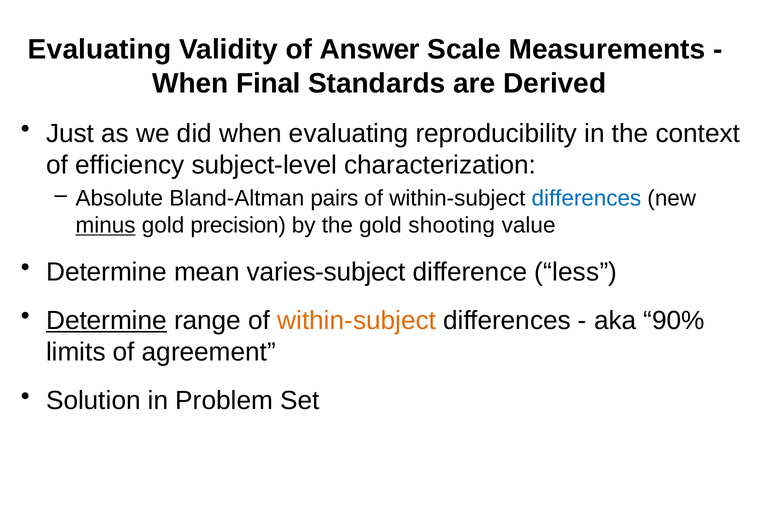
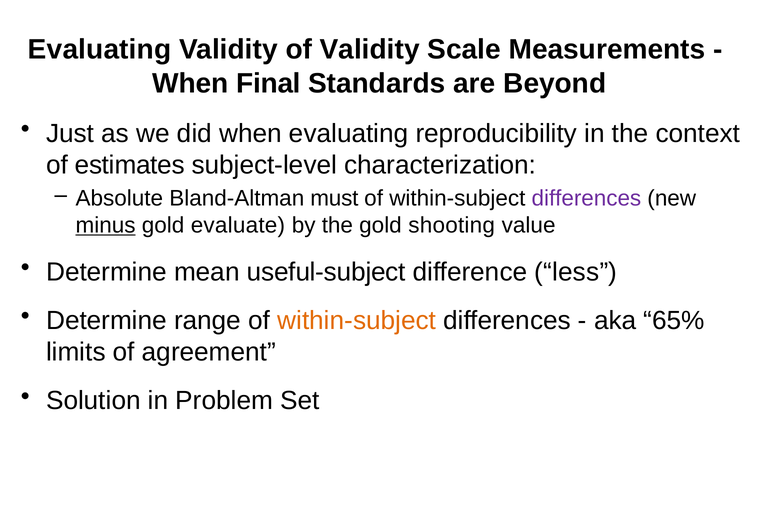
of Answer: Answer -> Validity (370, 50)
Derived: Derived -> Beyond (555, 83)
efficiency: efficiency -> estimates (130, 165)
pairs: pairs -> must (334, 198)
differences colour: blue -> purple (586, 198)
precision: precision -> evaluate (238, 225)
varies-subject: varies-subject -> useful-subject (326, 272)
Determine underline: present -> none (107, 321)
90%: 90% -> 65% (674, 321)
